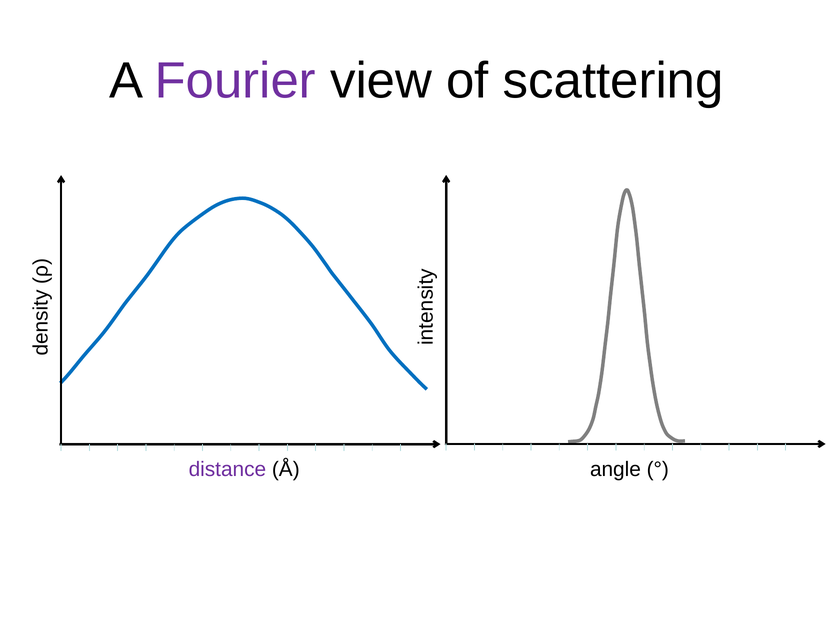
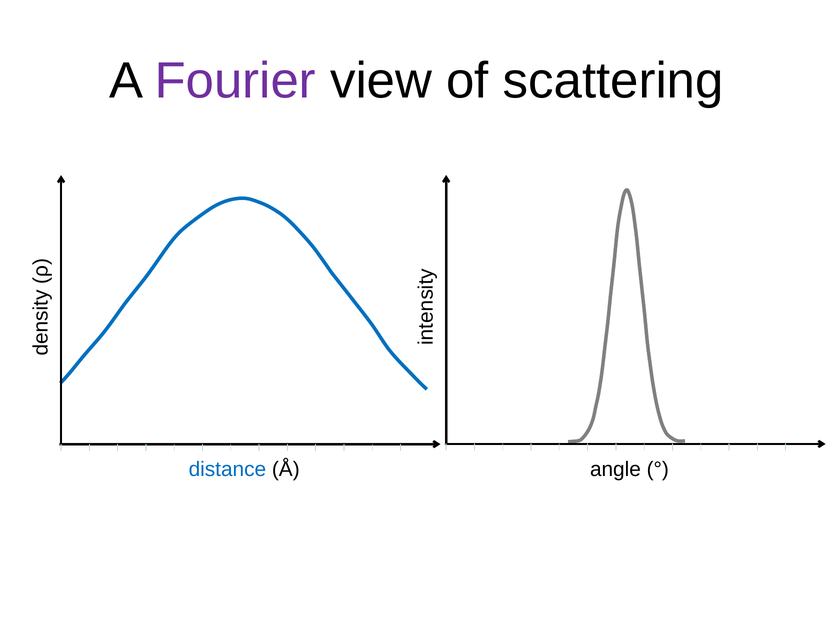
distance colour: purple -> blue (227, 469)
